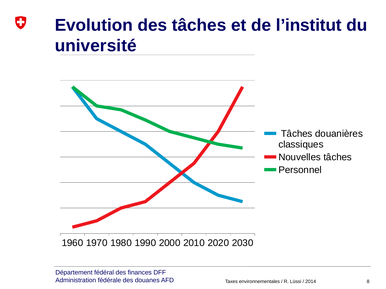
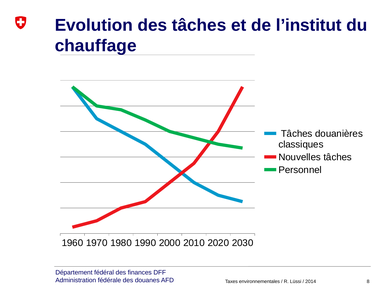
université: université -> chauffage (96, 46)
